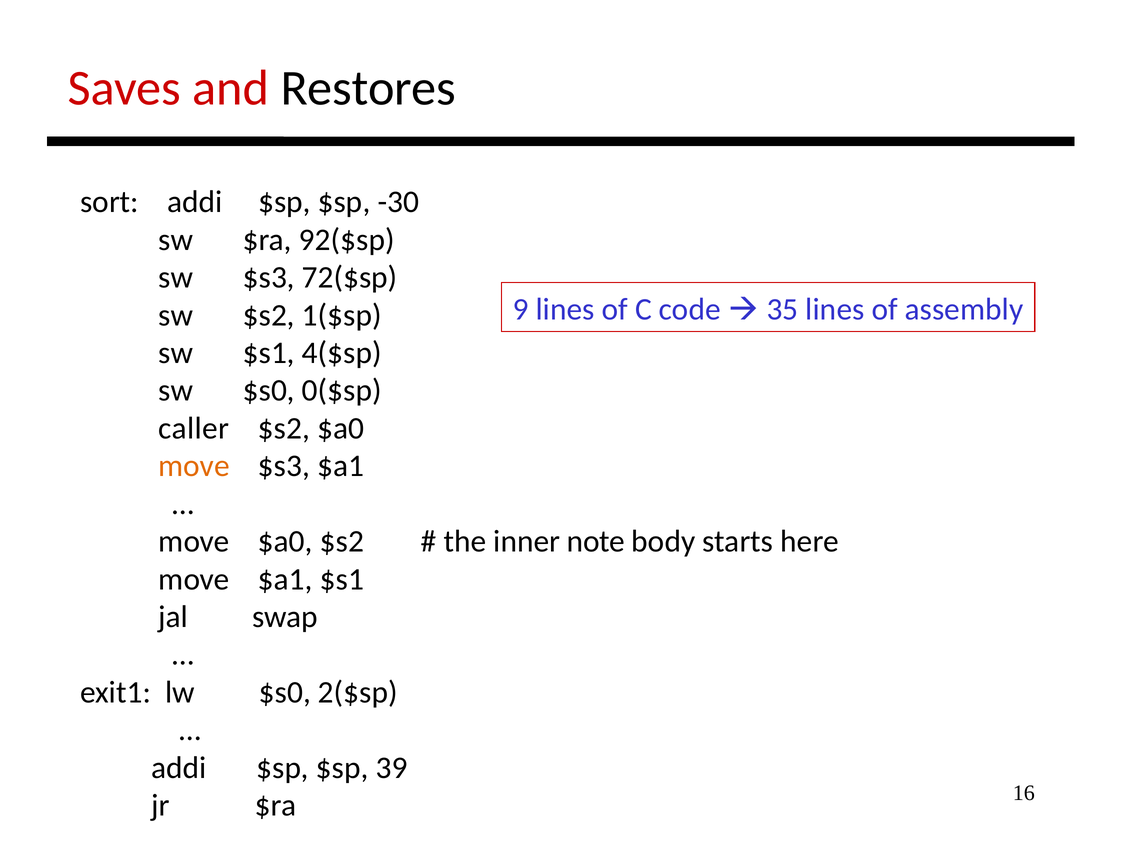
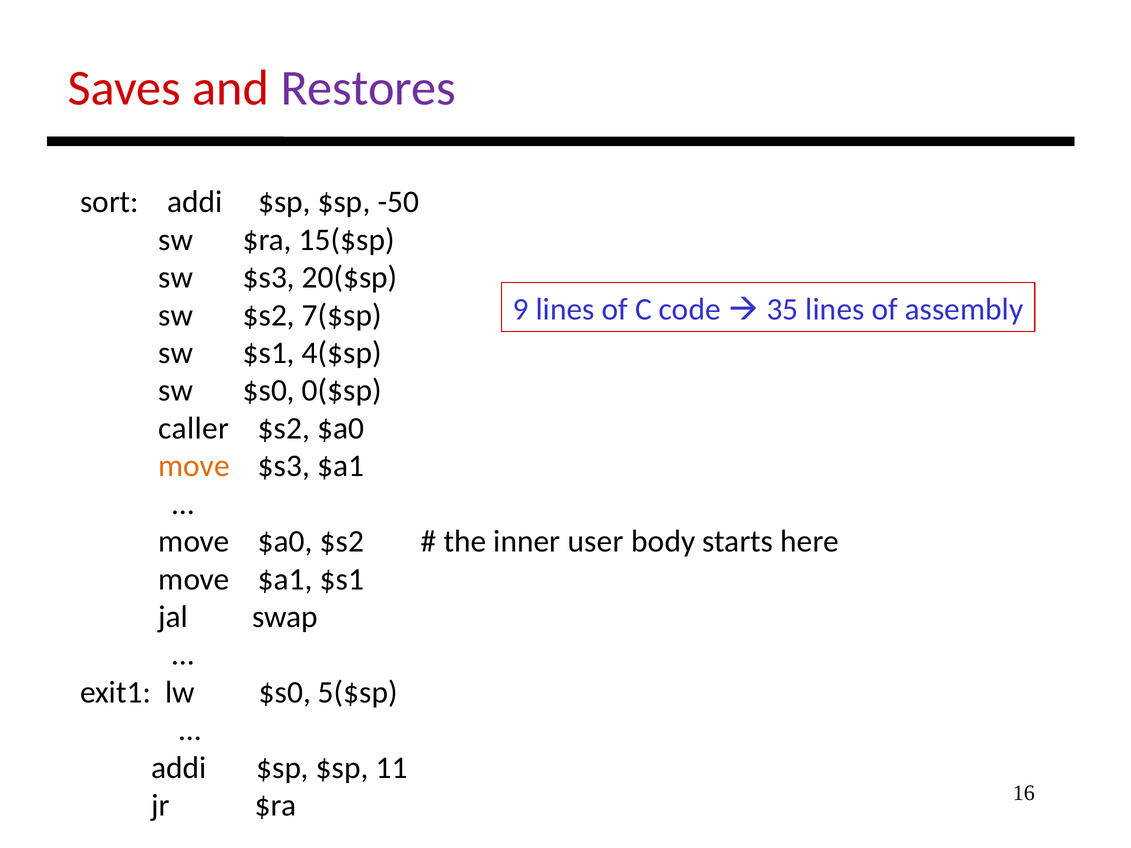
Restores colour: black -> purple (368, 88)
-30: -30 -> -50 (398, 202)
92($sp: 92($sp -> 15($sp (347, 240)
72($sp: 72($sp -> 20($sp (350, 278)
1($sp: 1($sp -> 7($sp (342, 315)
note: note -> user (596, 542)
2($sp: 2($sp -> 5($sp (358, 692)
39: 39 -> 11 (392, 768)
